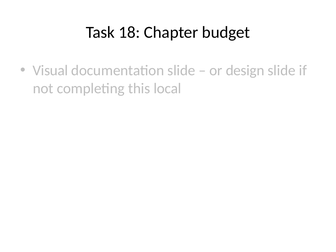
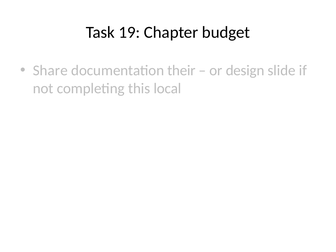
18: 18 -> 19 (129, 32)
Visual: Visual -> Share (50, 70)
documentation slide: slide -> their (181, 70)
